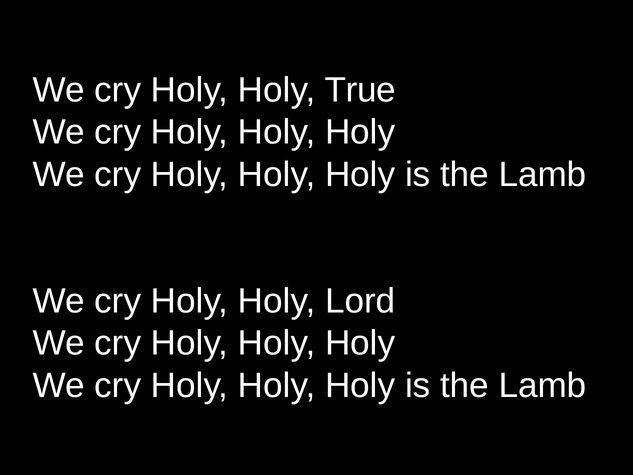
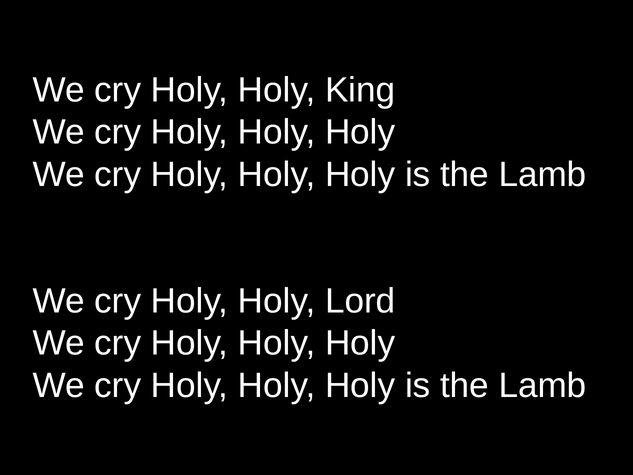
True: True -> King (360, 90)
